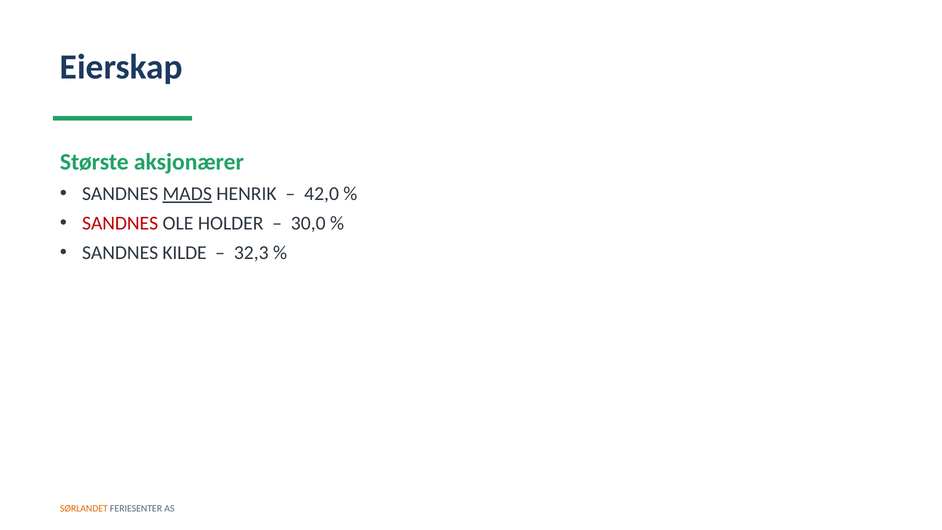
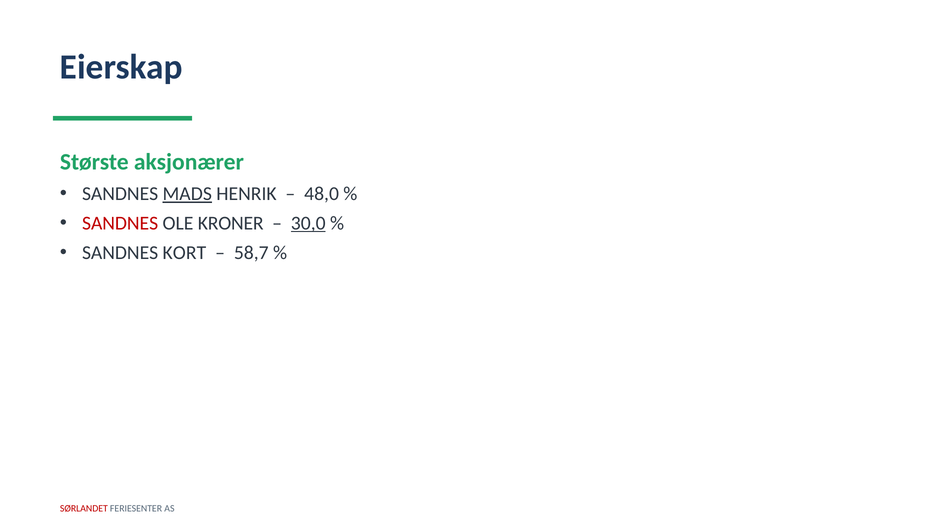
42,0: 42,0 -> 48,0 (322, 194)
HOLDER: HOLDER -> KRONER (231, 223)
30,0 underline: none -> present (308, 223)
KILDE: KILDE -> KORT (184, 253)
32,3: 32,3 -> 58,7 (251, 253)
SØRLANDET colour: orange -> red (84, 508)
